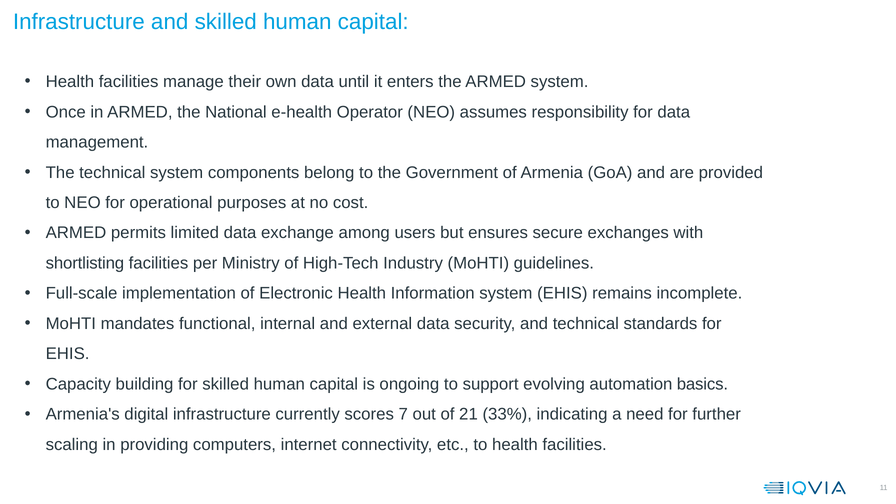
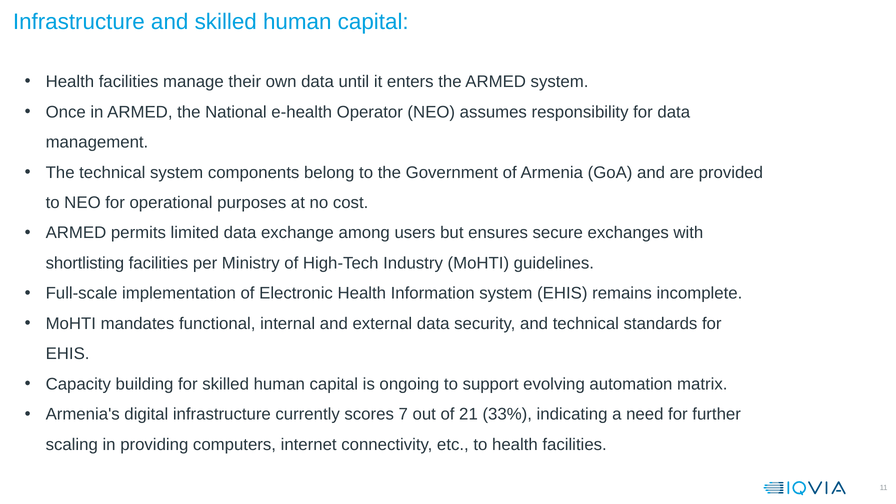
basics: basics -> matrix (702, 384)
